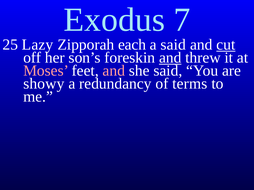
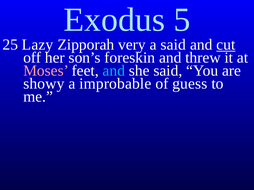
7: 7 -> 5 (182, 20)
each: each -> very (132, 45)
and underline: present -> none (170, 58)
and colour: pink -> light blue (114, 71)
redundancy: redundancy -> improbable (115, 84)
terms: terms -> guess (190, 84)
